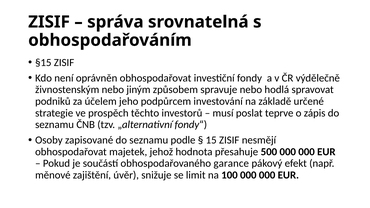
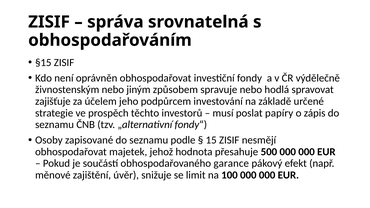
podniků: podniků -> zajišťuje (53, 101)
teprve: teprve -> papíry (279, 113)
